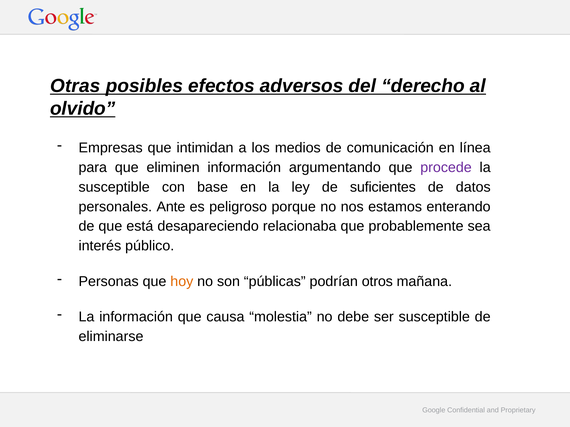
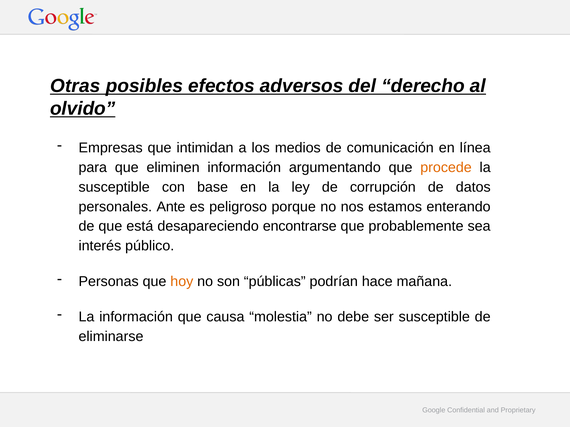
procede colour: purple -> orange (446, 168)
suficientes: suficientes -> corrupción (383, 187)
relacionaba: relacionaba -> encontrarse (300, 227)
otros: otros -> hace (377, 282)
